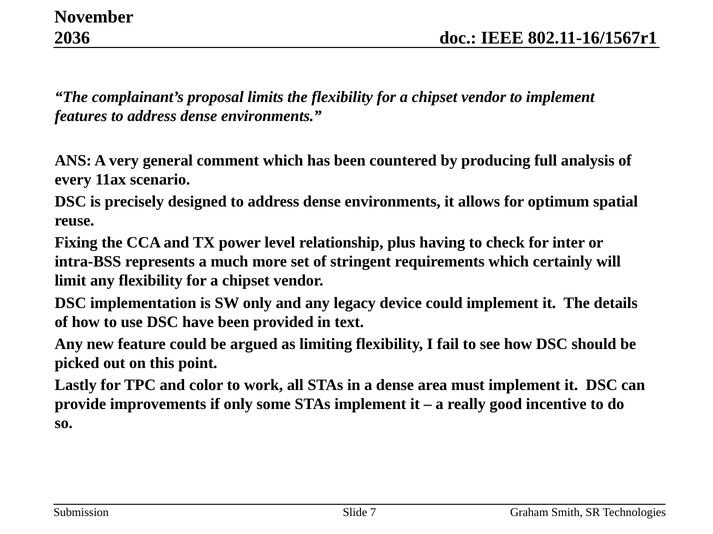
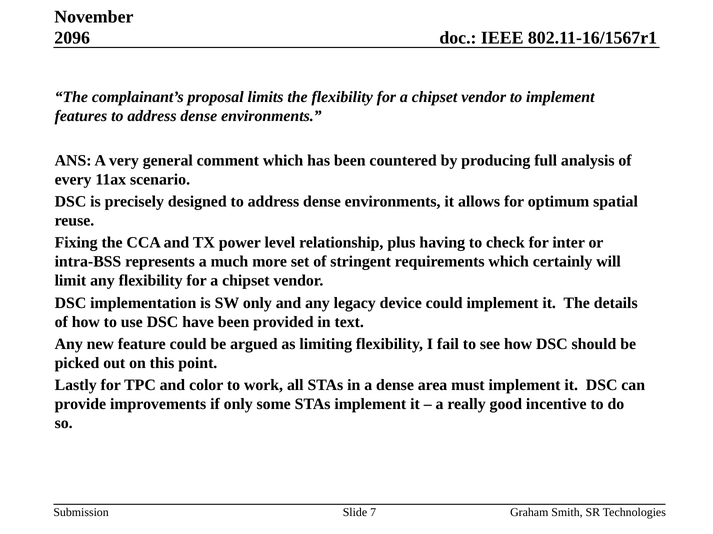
2036: 2036 -> 2096 (72, 38)
